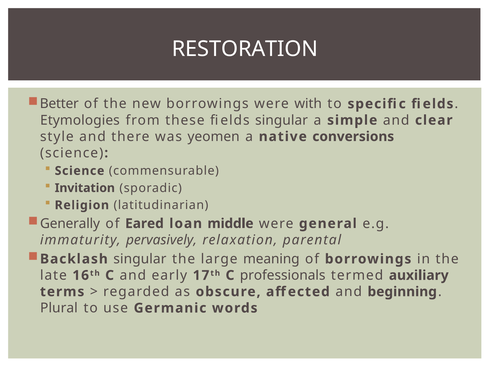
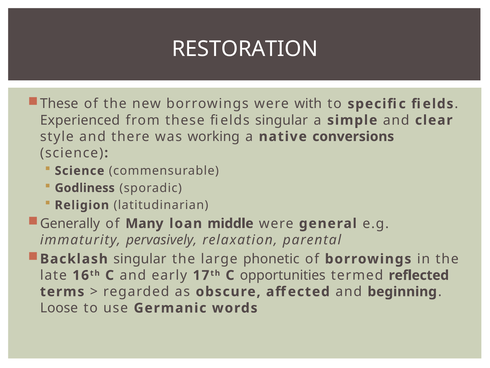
Better: Better -> These (59, 104)
Etymologies: Etymologies -> Experienced (80, 120)
yeomen: yeomen -> working (214, 136)
Invitation: Invitation -> Godliness (85, 188)
Eared: Eared -> Many (144, 223)
meaning: meaning -> phonetic (271, 259)
professionals: professionals -> opportunities (283, 275)
auxiliary: auxiliary -> reflected (419, 275)
Plural: Plural -> Loose (59, 308)
